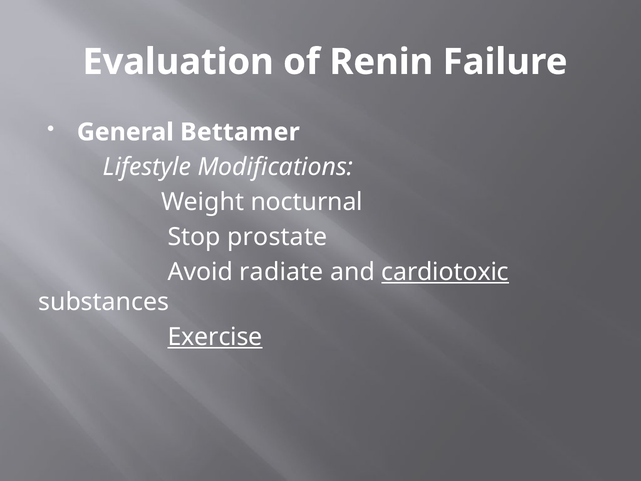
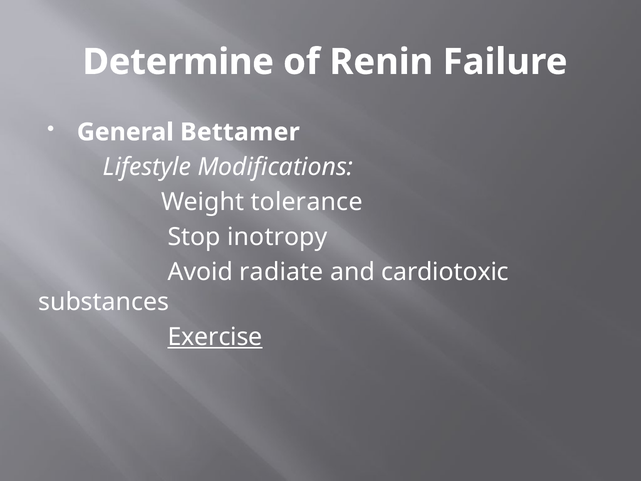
Evaluation: Evaluation -> Determine (178, 62)
nocturnal: nocturnal -> tolerance (307, 202)
prostate: prostate -> inotropy (277, 237)
cardiotoxic underline: present -> none (445, 272)
